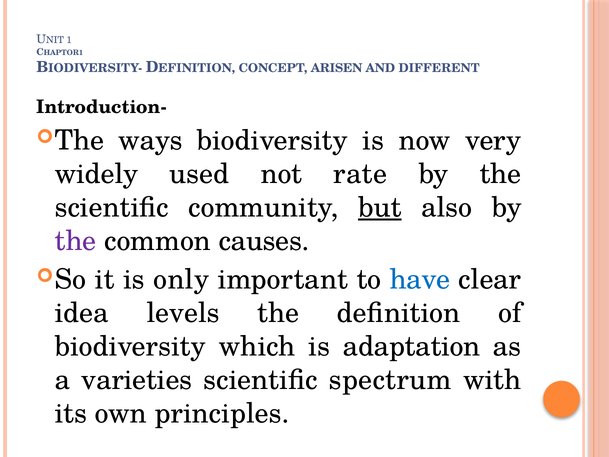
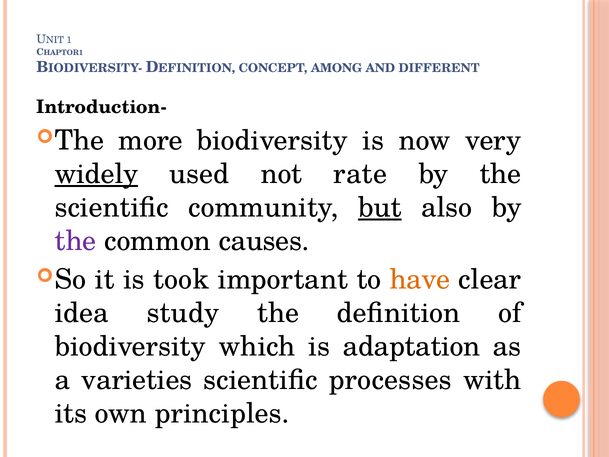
ARISEN: ARISEN -> AMONG (337, 68)
ways: ways -> more (151, 140)
widely underline: none -> present (96, 174)
only: only -> took (181, 280)
have colour: blue -> orange (420, 280)
levels: levels -> study (183, 313)
spectrum: spectrum -> processes (390, 380)
